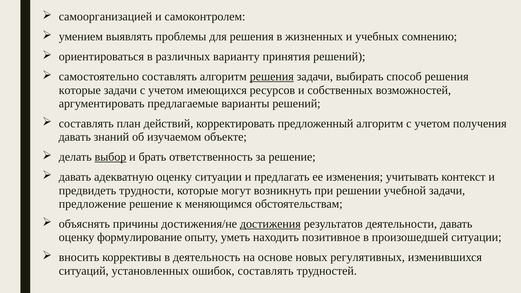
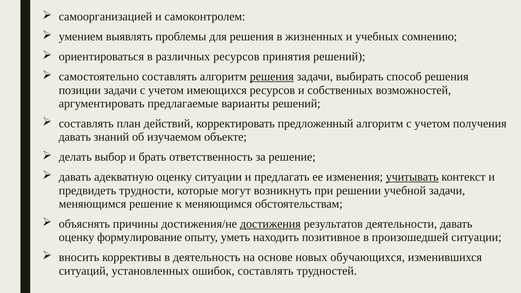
различных варианту: варианту -> ресурсов (236, 57)
которые: которые -> позиции (80, 90)
выбор underline: present -> none (110, 157)
учитывать underline: none -> present (412, 177)
предложение: предложение -> меняющимся (93, 204)
регулятивных: регулятивных -> обучающихся (368, 257)
